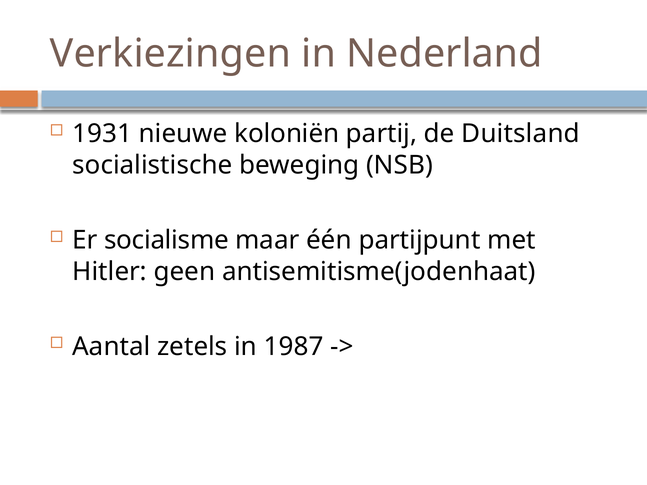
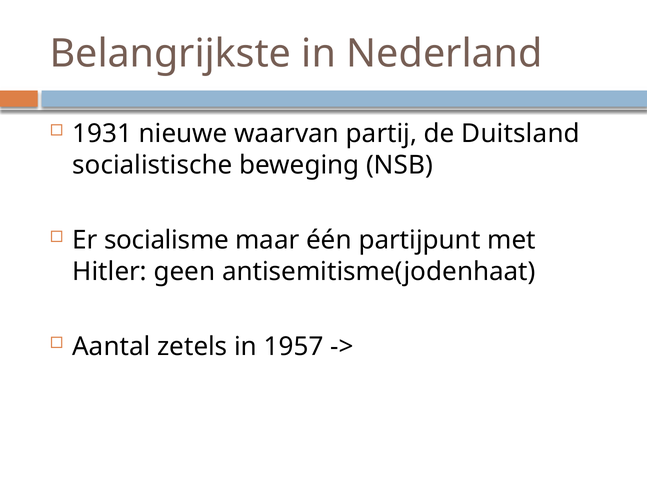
Verkiezingen: Verkiezingen -> Belangrijkste (170, 54)
koloniën: koloniën -> waarvan (287, 134)
1987: 1987 -> 1957 (294, 347)
